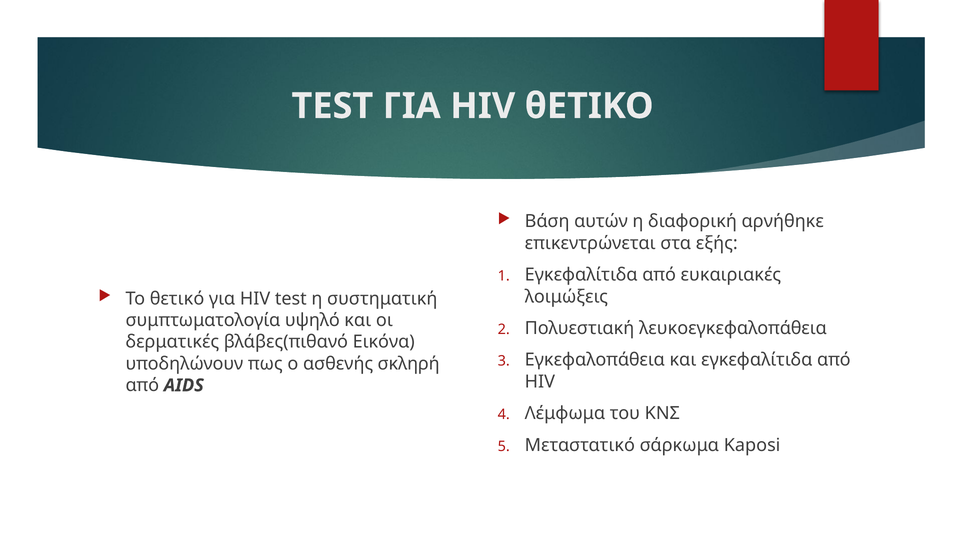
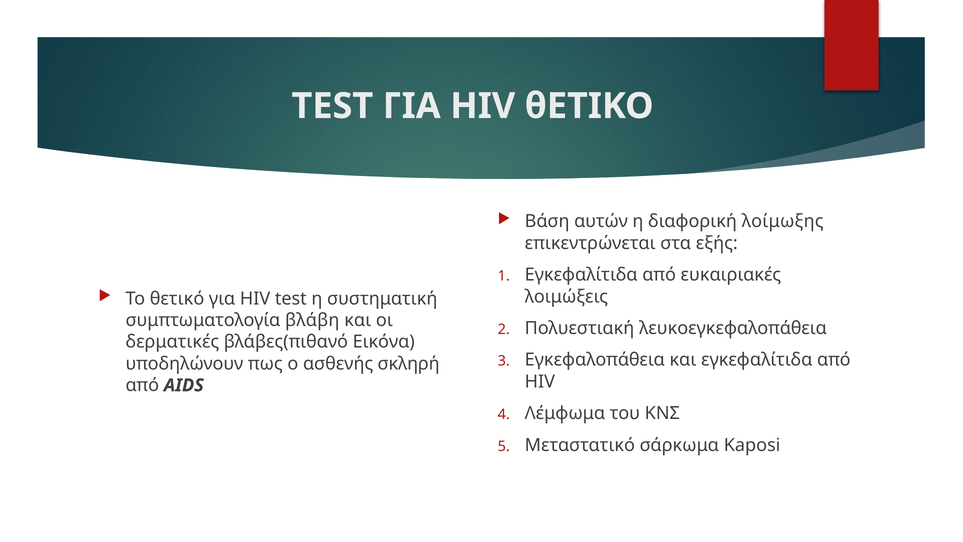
αρνήθηκε: αρνήθηκε -> λοίμωξης (783, 221)
υψηλό: υψηλό -> βλάβη (312, 320)
